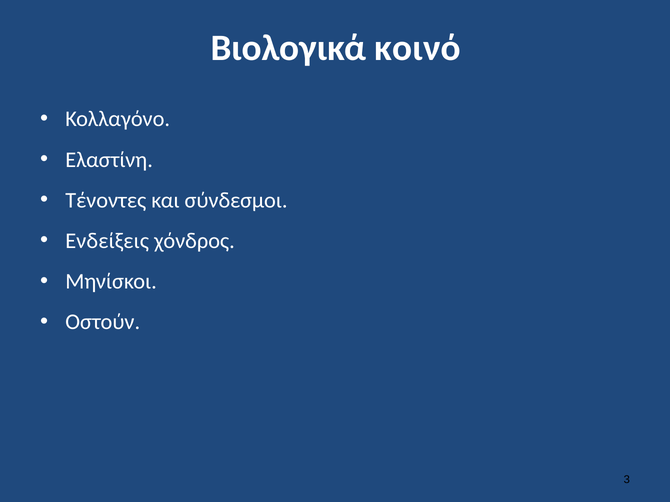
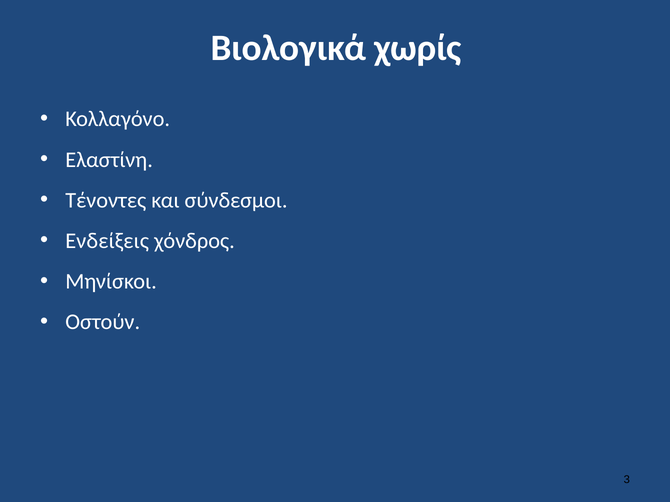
κοινό: κοινό -> χωρίς (418, 48)
